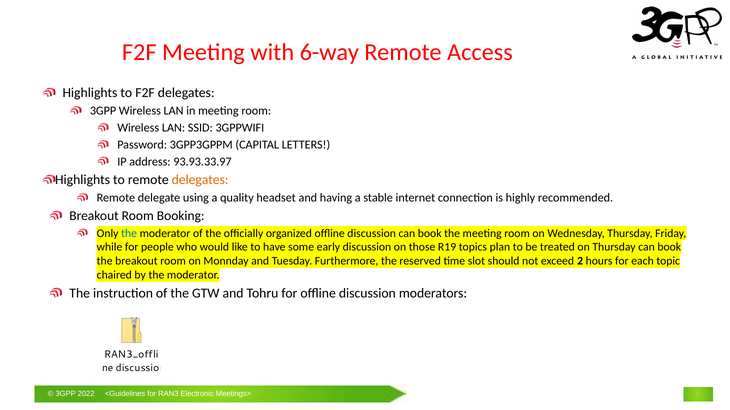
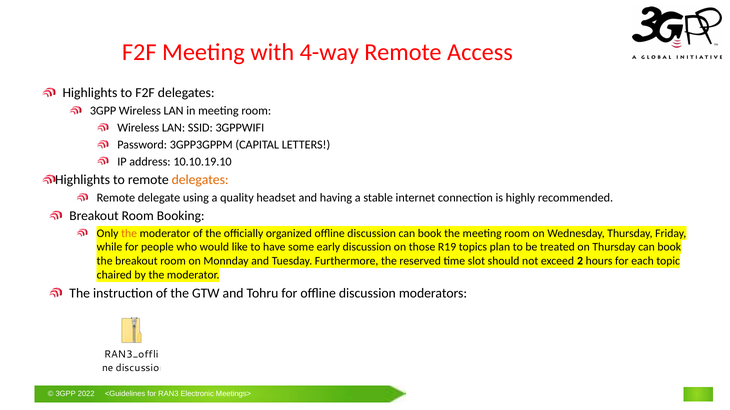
6-way: 6-way -> 4-way (329, 52)
93.93.33.97: 93.93.33.97 -> 10.10.19.10 (203, 162)
the colour: blue -> orange (129, 234)
